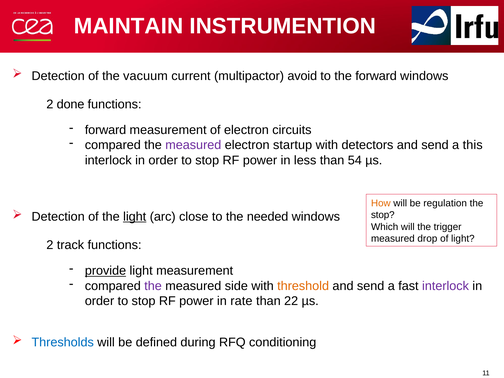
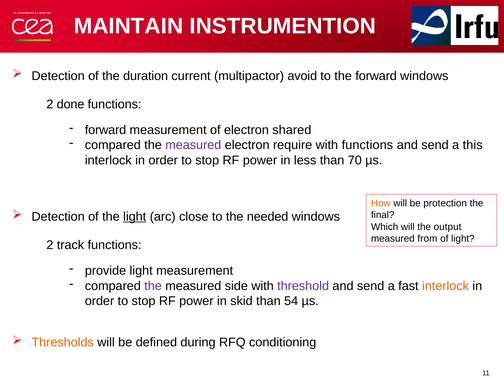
vacuum: vacuum -> duration (146, 76)
circuits: circuits -> shared (292, 130)
startup: startup -> require (293, 145)
with detectors: detectors -> functions (367, 145)
54: 54 -> 70 (355, 160)
regulation: regulation -> protection (445, 203)
stop: stop -> final (383, 215)
trigger: trigger -> output (448, 227)
drop: drop -> from (427, 239)
provide underline: present -> none (105, 271)
threshold colour: orange -> purple (303, 286)
interlock colour: purple -> orange (445, 286)
rate: rate -> skid (241, 301)
22: 22 -> 54 (291, 301)
Thresholds colour: blue -> orange (63, 342)
